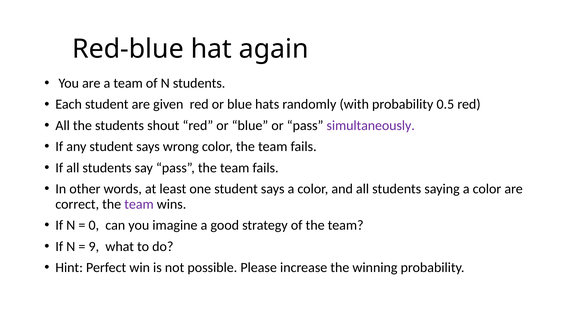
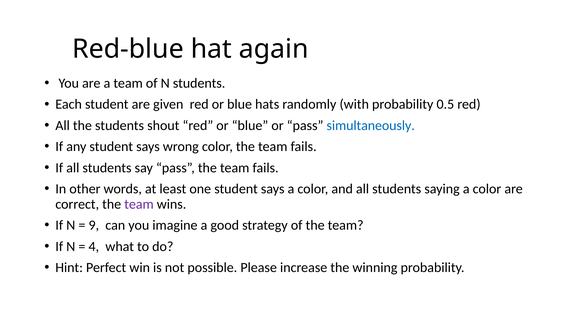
simultaneously colour: purple -> blue (371, 125)
0: 0 -> 9 (94, 225)
9: 9 -> 4 (94, 246)
